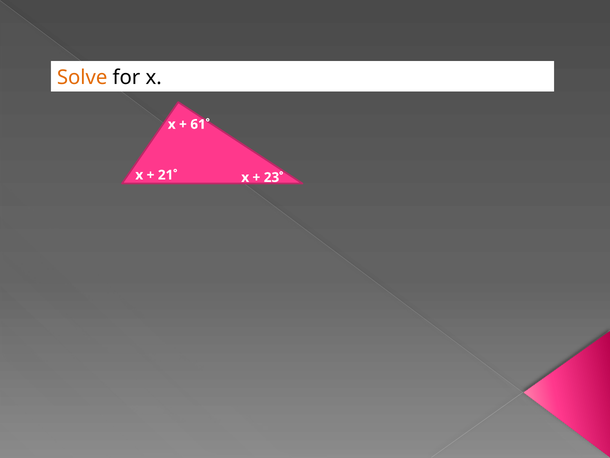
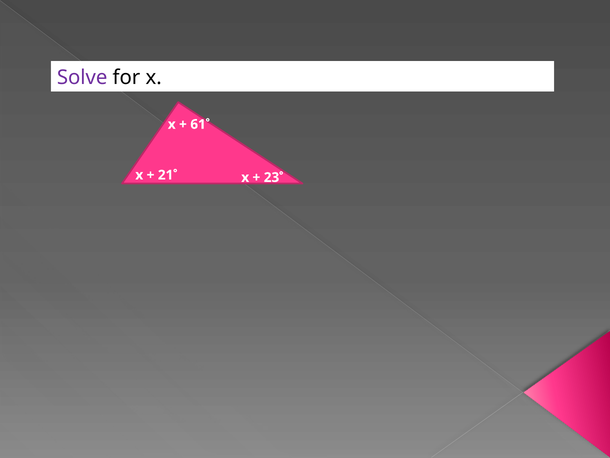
Solve colour: orange -> purple (82, 78)
